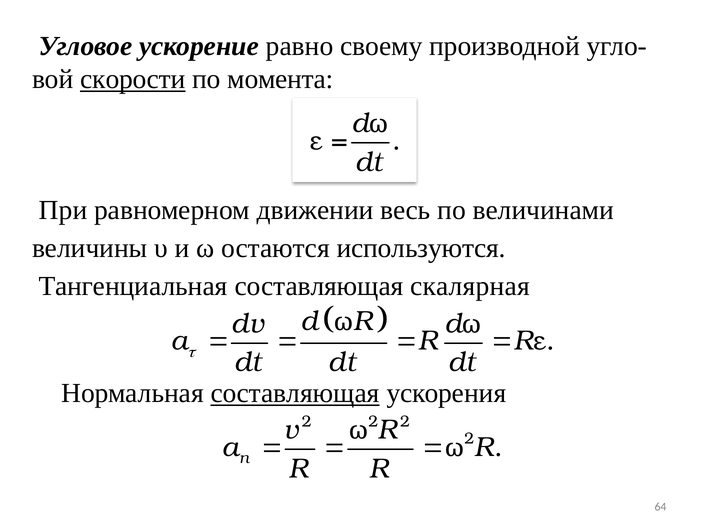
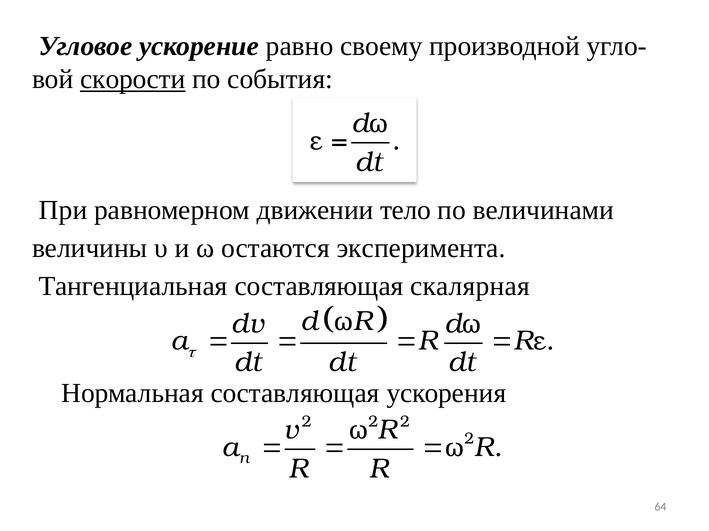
момента: момента -> события (280, 79)
весь: весь -> тело (406, 211)
используются: используются -> эксперимента (421, 249)
составляющая underline: present -> none (295, 394)
